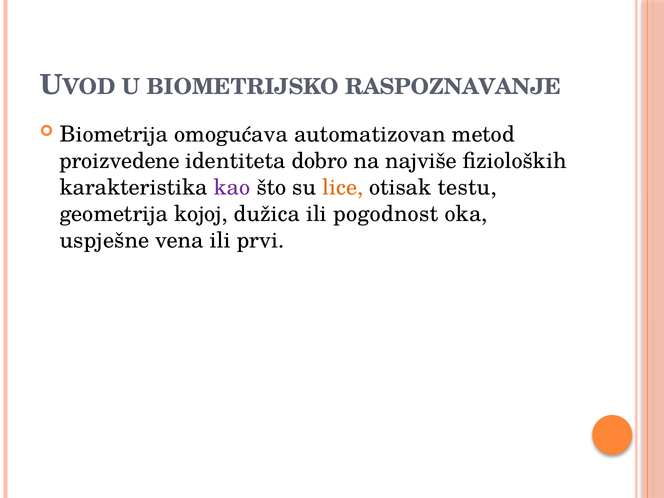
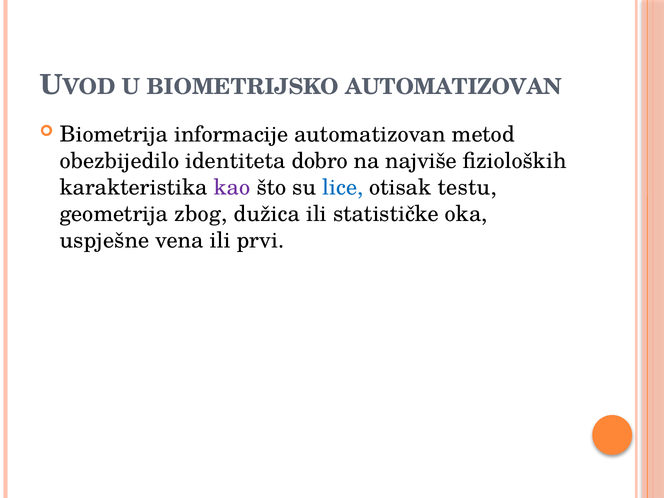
BIOMETRIJSKO RASPOZNAVANJE: RASPOZNAVANJE -> AUTOMATIZOVAN (453, 87)
omogućava: omogućava -> informacije (231, 134)
proizvedene: proizvedene -> obezbijedilo (119, 161)
lice colour: orange -> blue (343, 187)
kojoj: kojoj -> zbog (201, 214)
pogodnost: pogodnost -> statističke (386, 214)
